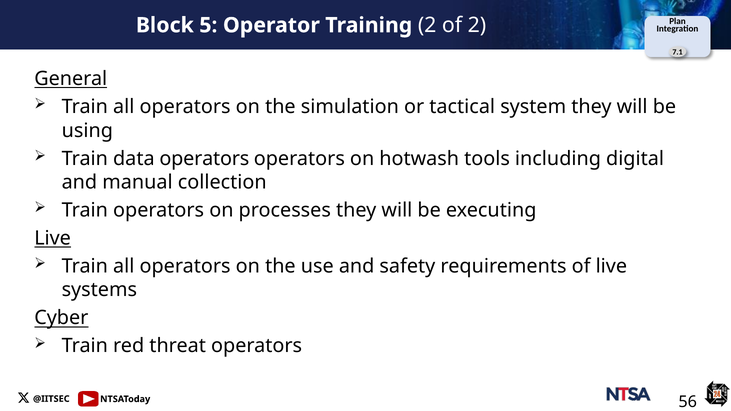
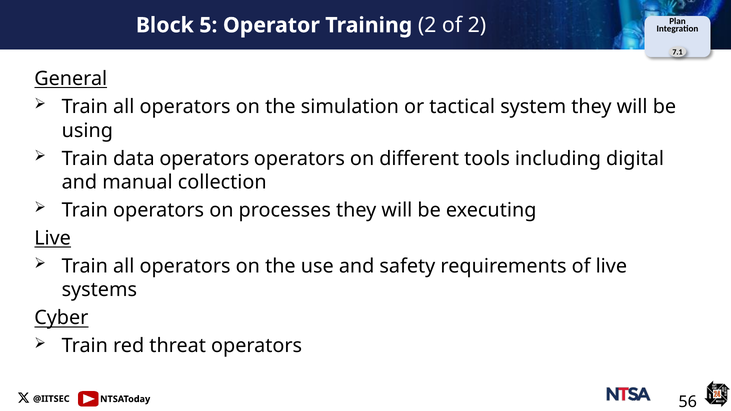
hotwash: hotwash -> different (419, 159)
